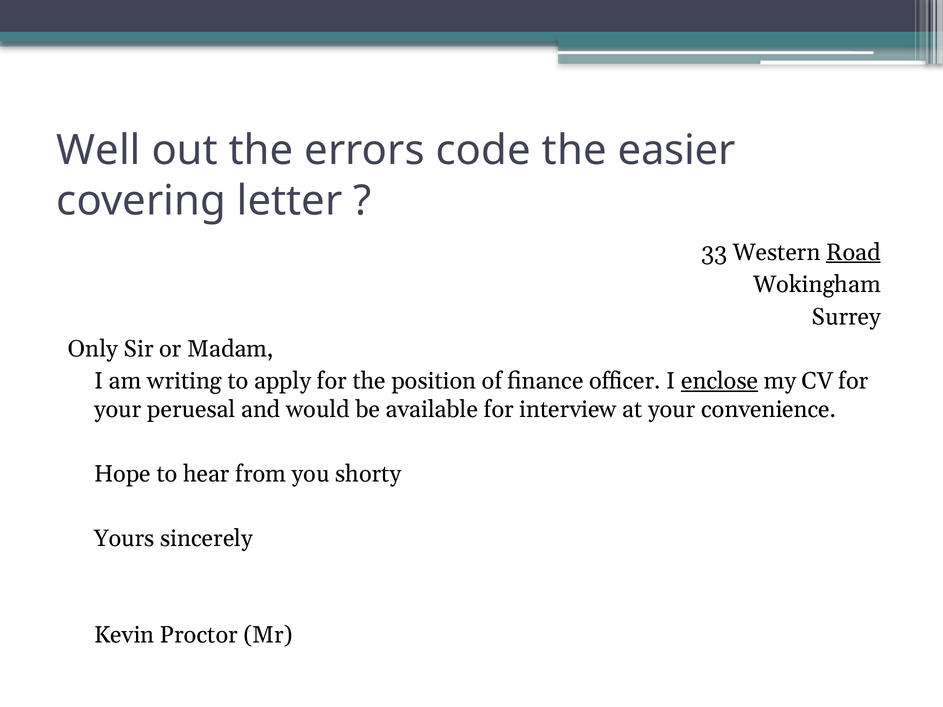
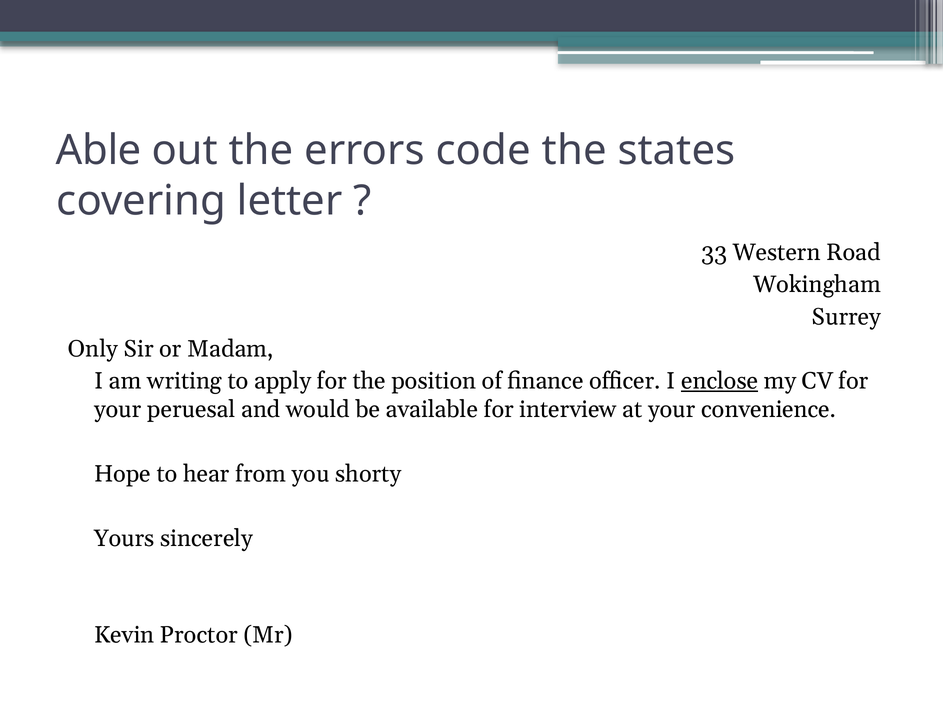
Well: Well -> Able (99, 151)
easier: easier -> states (676, 151)
Road underline: present -> none (853, 252)
